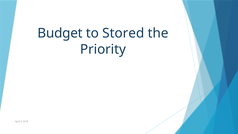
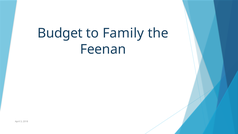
Stored: Stored -> Family (123, 33)
Priority: Priority -> Feenan (103, 49)
